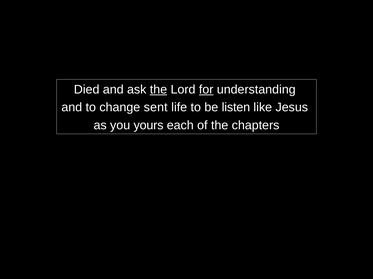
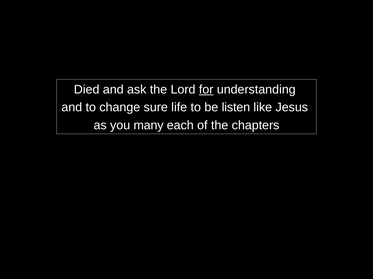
the underline: present -> none (158, 90)
sent: sent -> sure (156, 108)
yours: yours -> many (149, 126)
